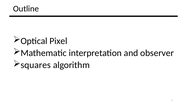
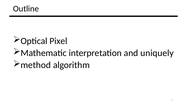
observer: observer -> uniquely (157, 53)
squares: squares -> method (36, 65)
